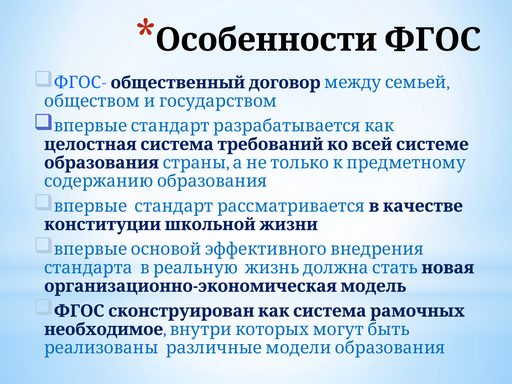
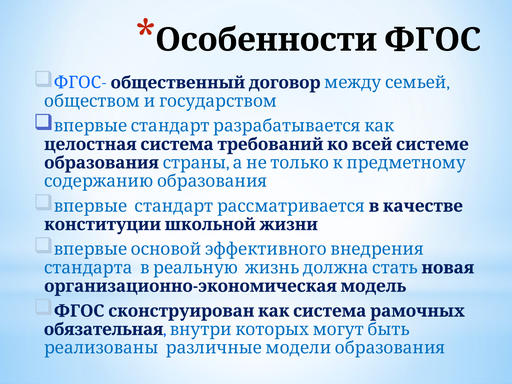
необходимое: необходимое -> обязательная (104, 329)
